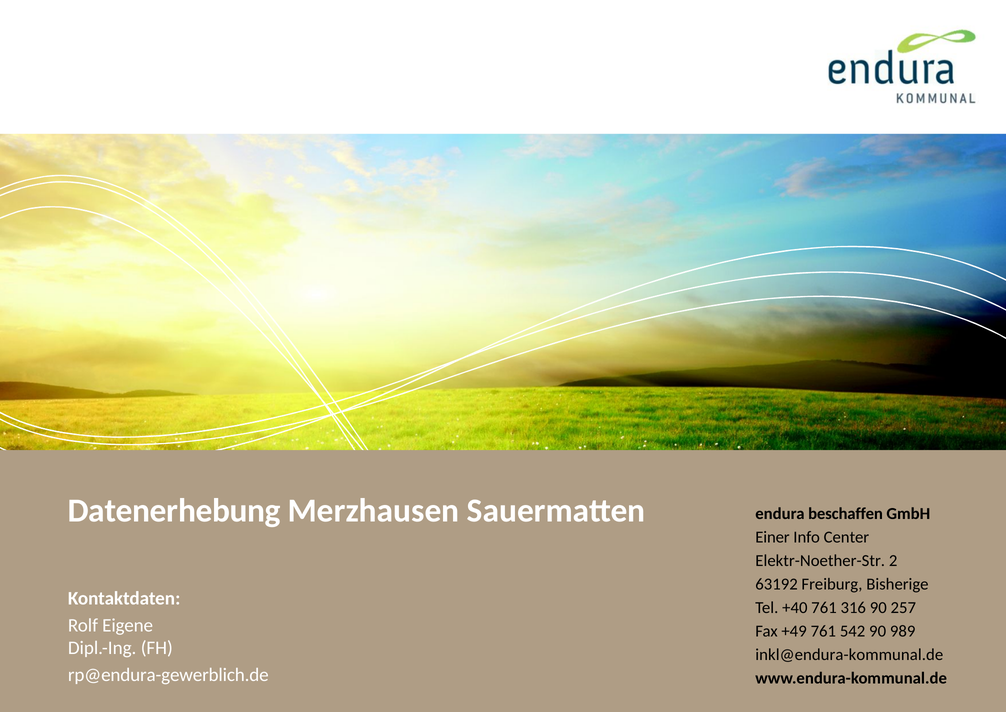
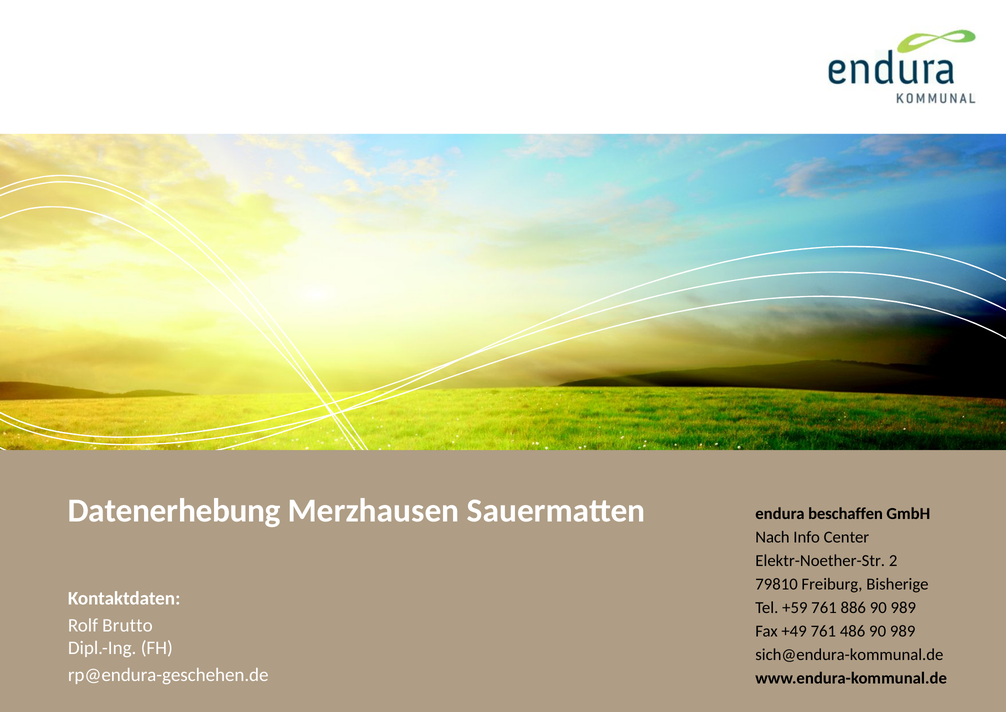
Einer: Einer -> Nach (772, 537)
63192: 63192 -> 79810 (777, 584)
+40: +40 -> +59 (795, 607)
316: 316 -> 886 (853, 607)
257: 257 -> 989 (903, 607)
Eigene: Eigene -> Brutto (127, 625)
542: 542 -> 486 (853, 631)
inkl@endura-kommunal.de: inkl@endura-kommunal.de -> sich@endura-kommunal.de (849, 654)
rp@endura-gewerblich.de: rp@endura-gewerblich.de -> rp@endura-geschehen.de (168, 674)
